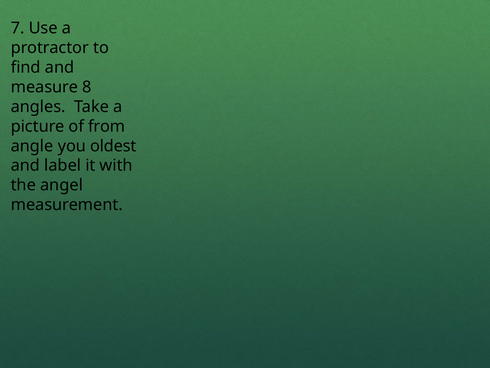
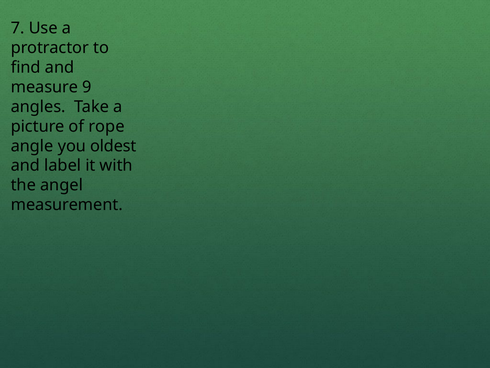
8: 8 -> 9 (87, 87)
from: from -> rope (106, 126)
